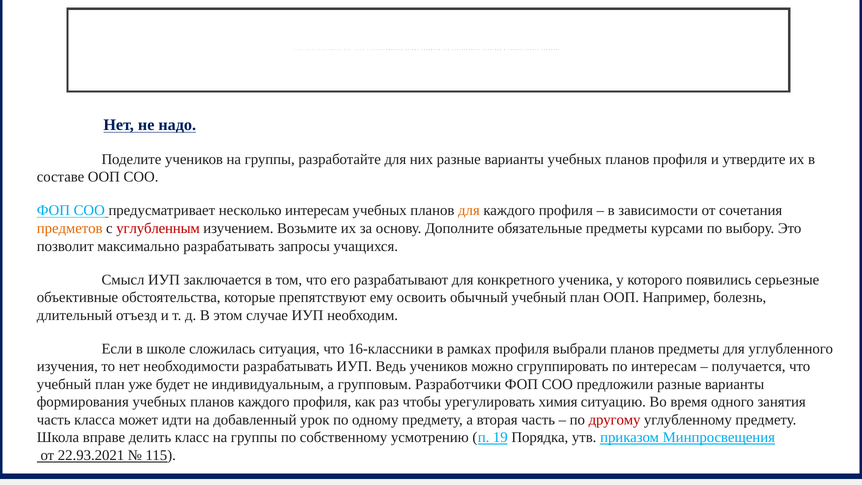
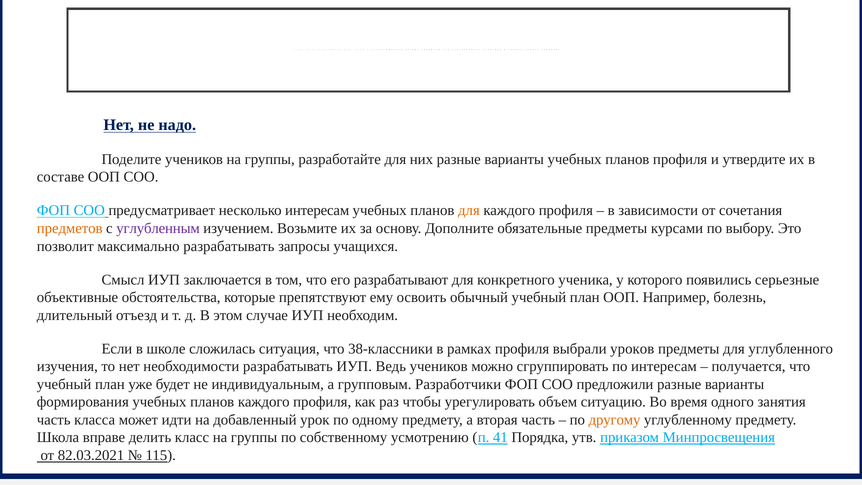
углубленным colour: red -> purple (158, 228)
16-классники: 16-классники -> 38-классники (391, 349)
выбрали планов: планов -> уроков (632, 349)
химия: химия -> объем (558, 402)
другому colour: red -> orange (615, 420)
19: 19 -> 41 (500, 437)
22.93.2021: 22.93.2021 -> 82.03.2021 (91, 455)
